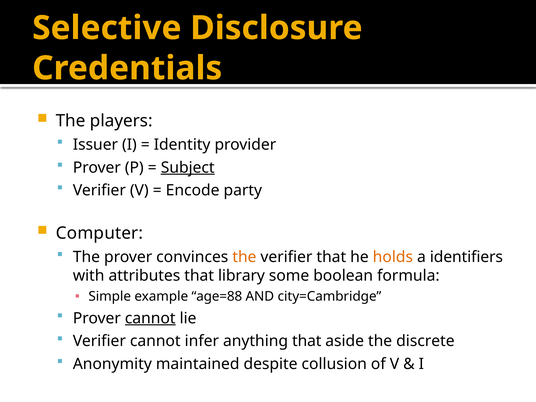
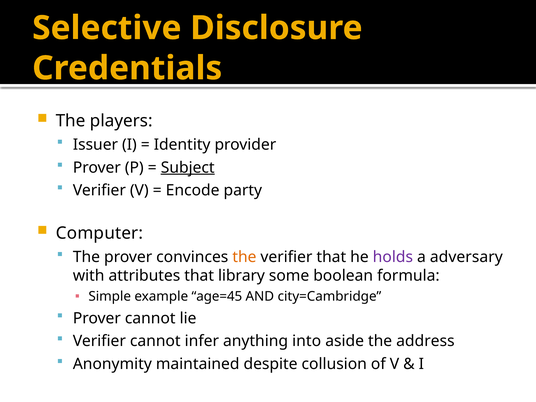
holds colour: orange -> purple (393, 257)
identifiers: identifiers -> adversary (466, 257)
age=88: age=88 -> age=45 (217, 296)
cannot underline: present -> none (150, 318)
anything that: that -> into (307, 341)
discrete: discrete -> address (425, 341)
